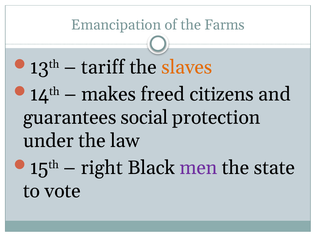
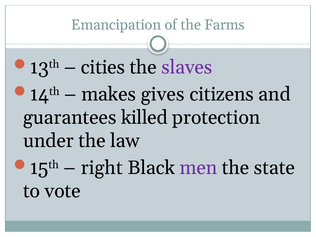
tariff: tariff -> cities (103, 67)
slaves colour: orange -> purple (187, 67)
freed: freed -> gives (163, 94)
social: social -> killed (144, 118)
